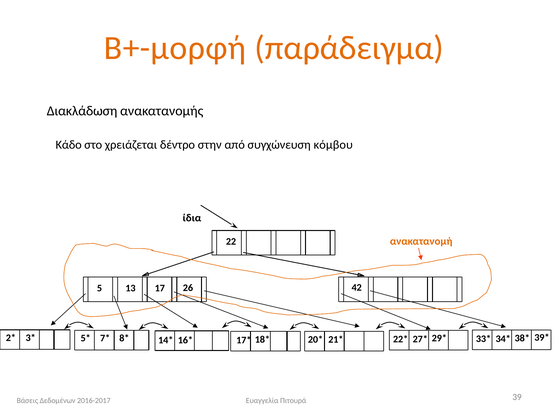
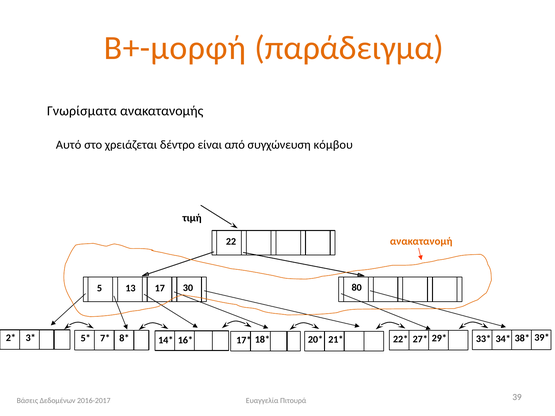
Διακλάδωση: Διακλάδωση -> Γνωρίσματα (82, 111)
Κάδο: Κάδο -> Αυτό (69, 145)
στην: στην -> είναι (210, 145)
ίδια: ίδια -> τιμή (192, 218)
26: 26 -> 30 (188, 288)
42: 42 -> 80 (357, 288)
